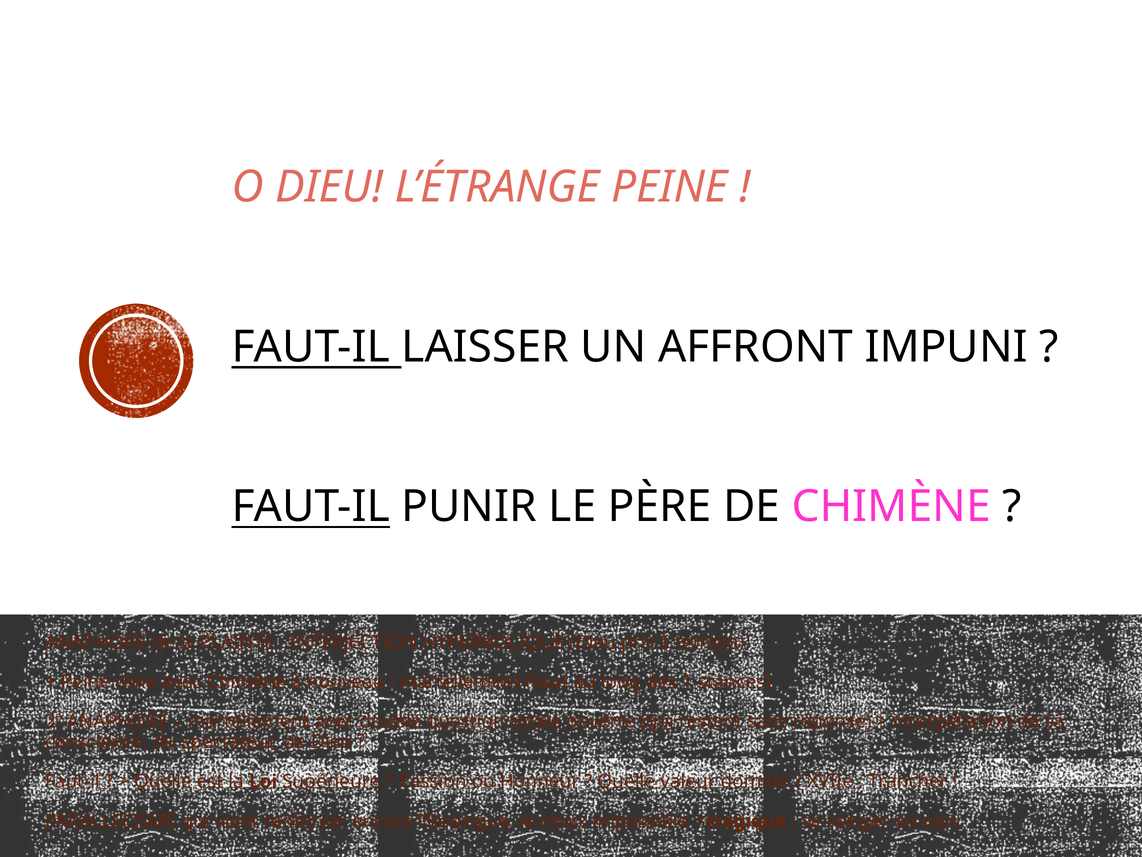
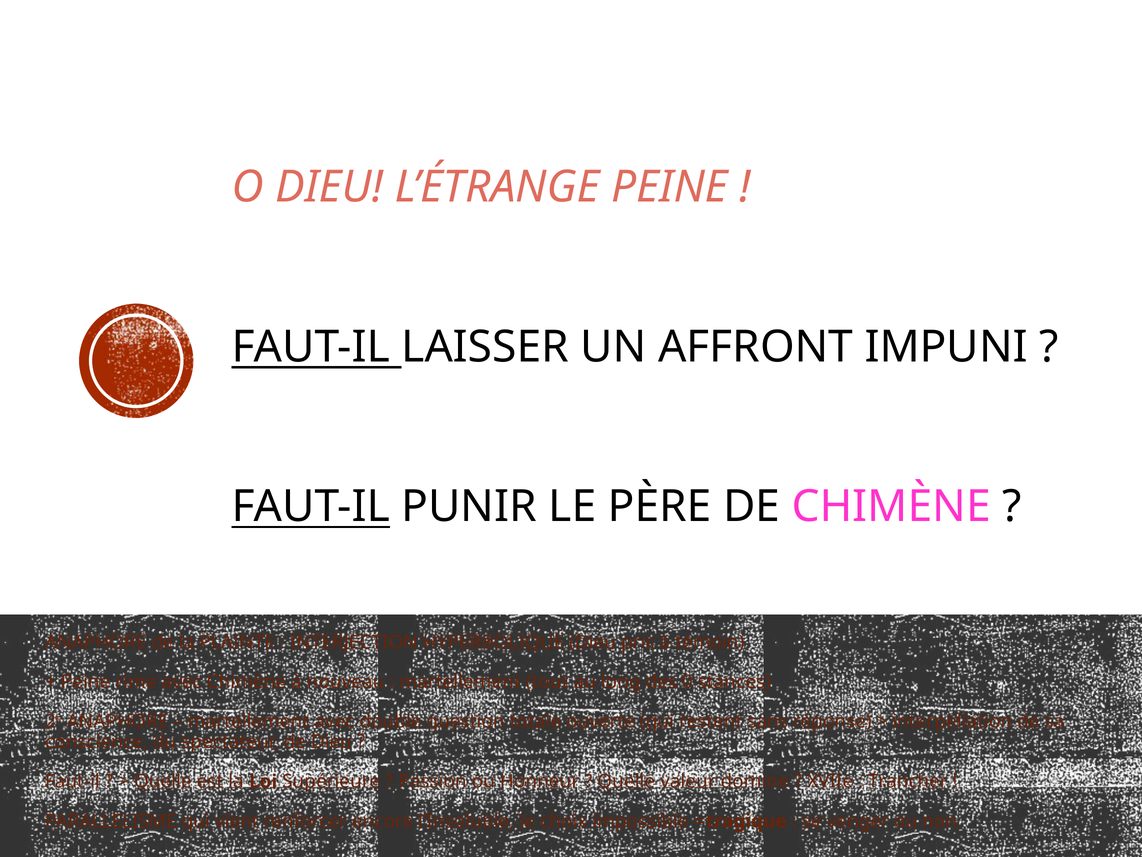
1: 1 -> 0 (687, 682)
l’Rodrigue: l’Rodrigue -> l’Insoluble (466, 821)
